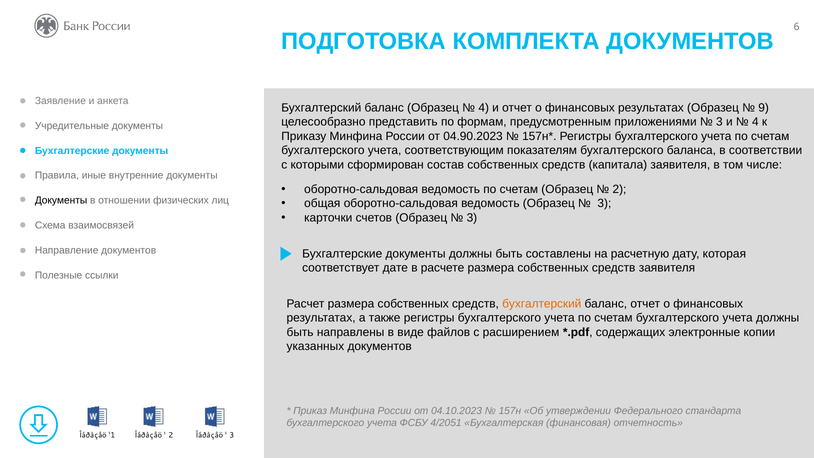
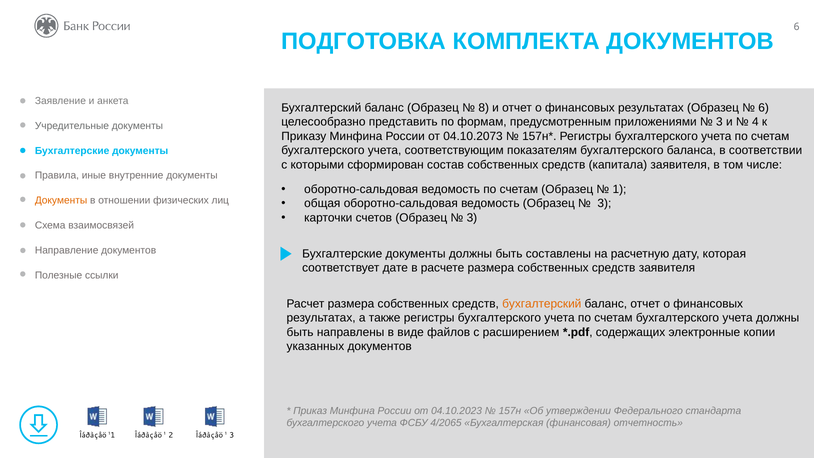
4: 4 -> 8 (484, 108)
9: 9 -> 6 (764, 108)
04.90.2023: 04.90.2023 -> 04.10.2073 (473, 136)
2: 2 -> 1 (619, 189)
Документы colour: black -> orange (61, 200)
4/2051: 4/2051 -> 4/2065 (446, 423)
